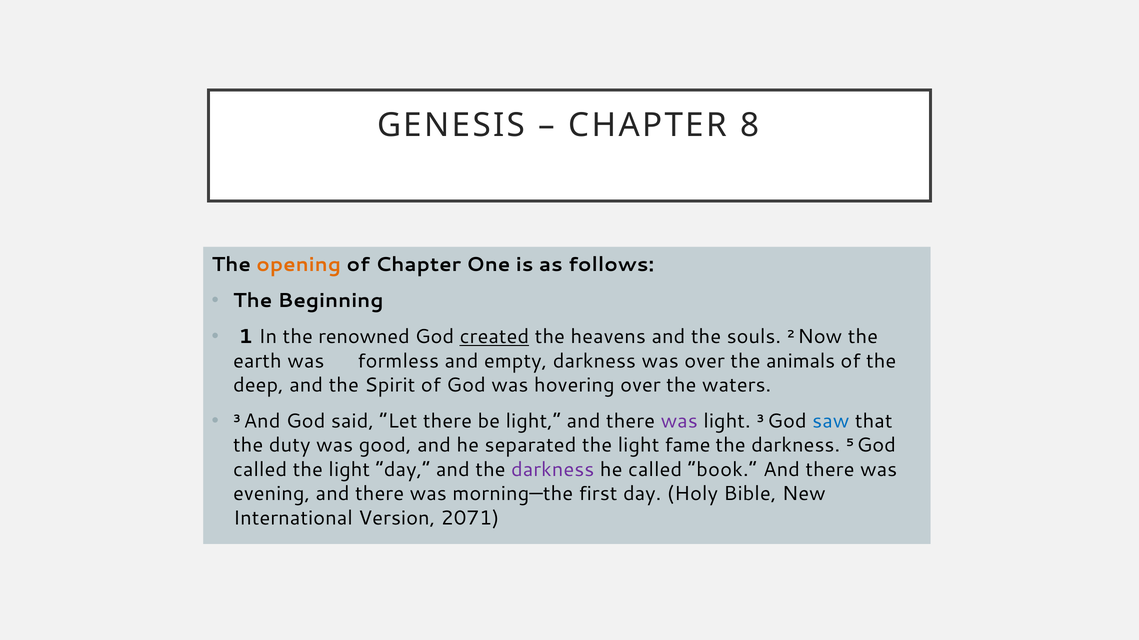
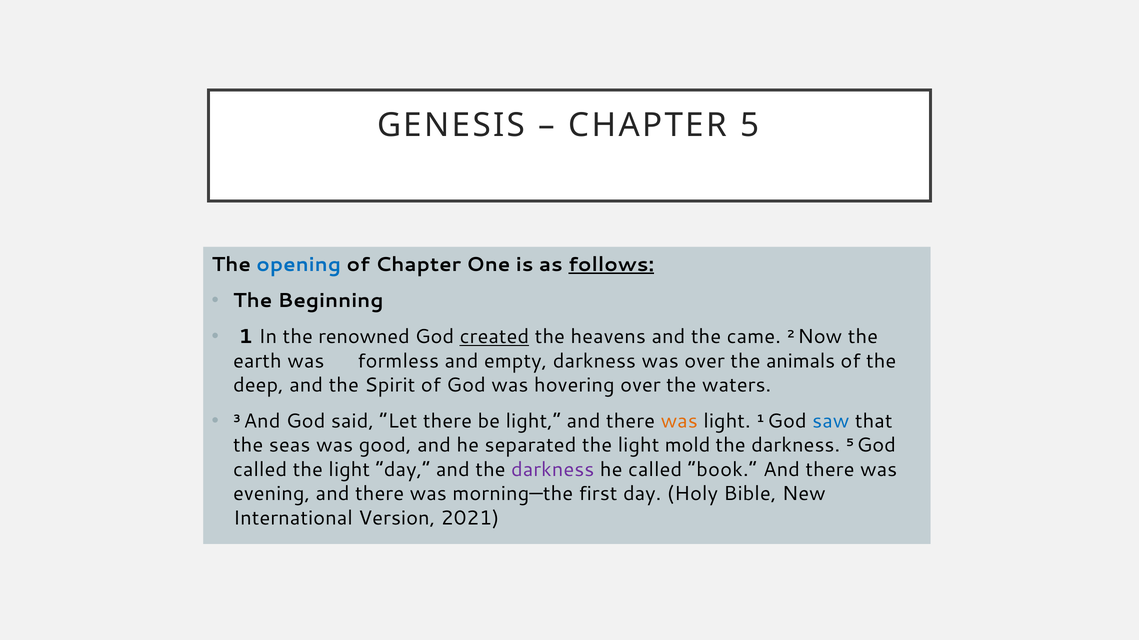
CHAPTER 8: 8 -> 5 (750, 126)
opening colour: orange -> blue (299, 265)
follows underline: none -> present (611, 265)
souls: souls -> came (754, 337)
was colour: purple -> orange (679, 422)
light 3: 3 -> 1 (760, 419)
duty: duty -> seas (290, 446)
fame: fame -> mold (688, 446)
2071: 2071 -> 2021 (470, 518)
